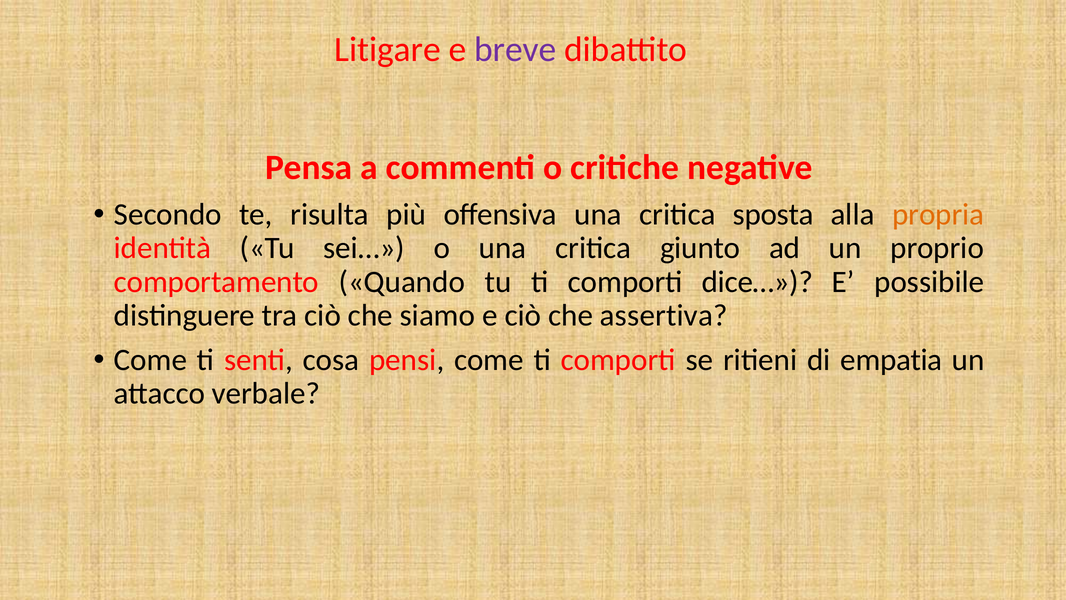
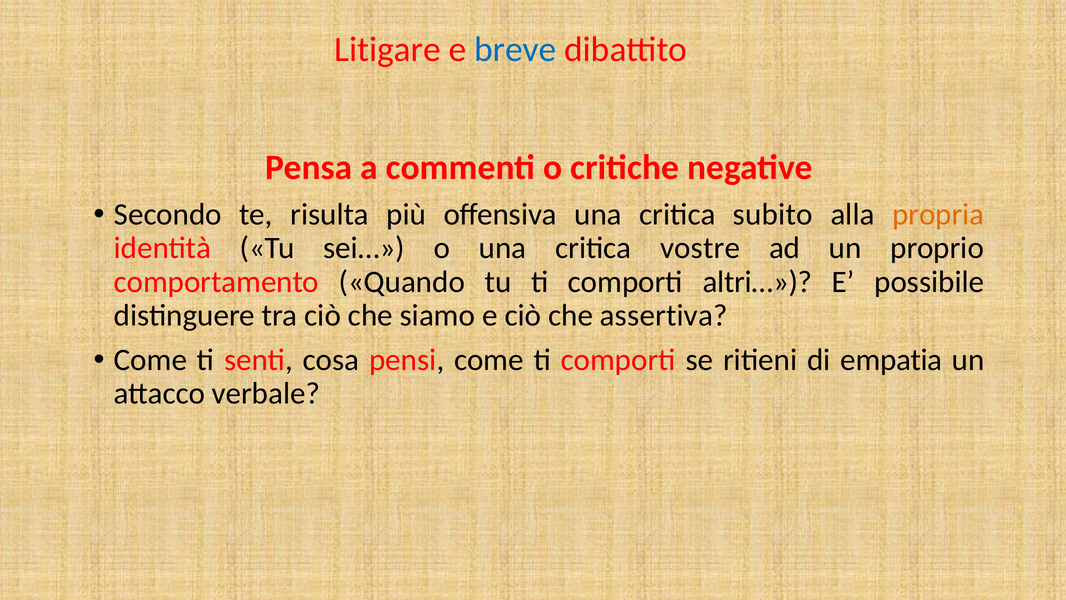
breve colour: purple -> blue (515, 50)
sposta: sposta -> subito (773, 215)
giunto: giunto -> vostre (700, 248)
dice…: dice… -> altri… (757, 282)
